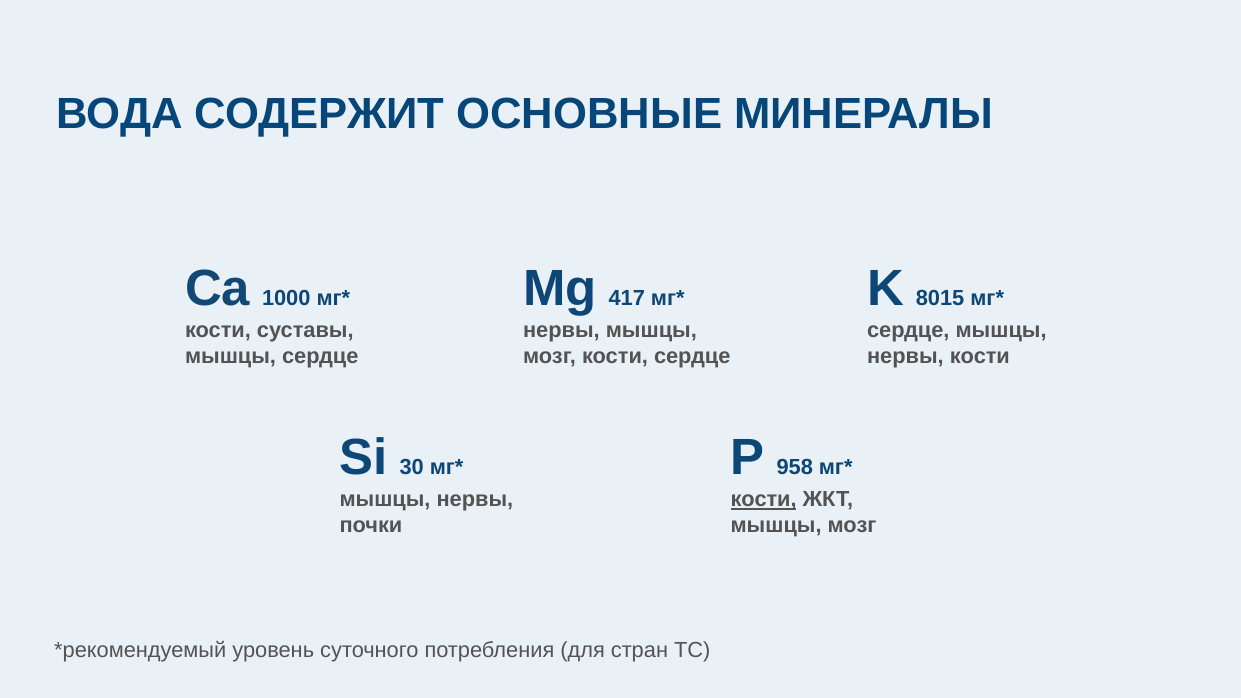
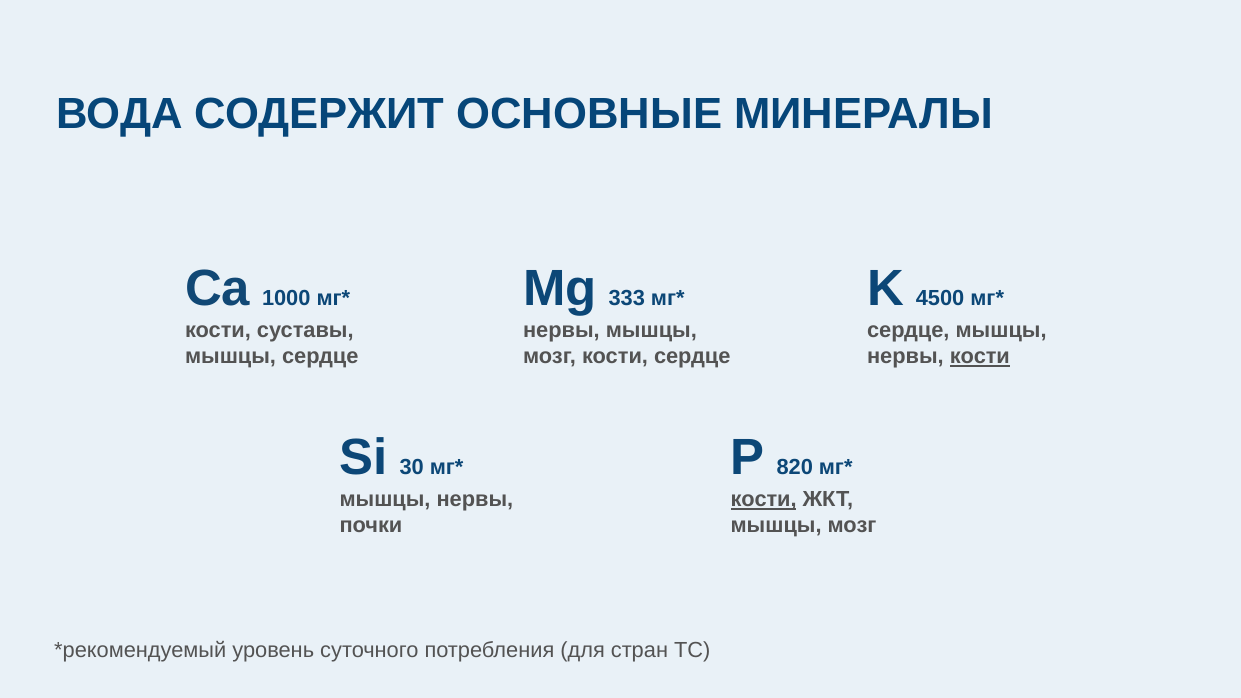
417: 417 -> 333 (627, 298)
8015: 8015 -> 4500 (940, 298)
кости underline: none -> present (980, 357)
958: 958 -> 820 (795, 468)
